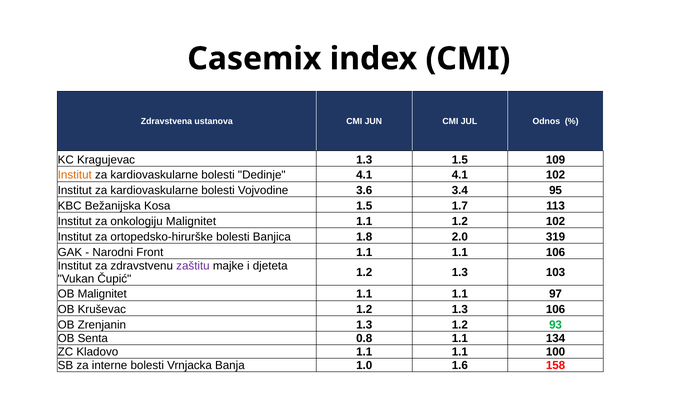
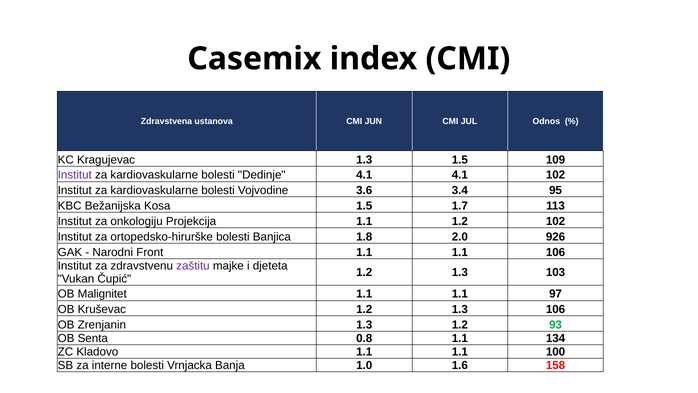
Institut colour: orange -> purple (75, 175)
onkologiju Malignitet: Malignitet -> Projekcija (191, 221)
319: 319 -> 926 (556, 237)
